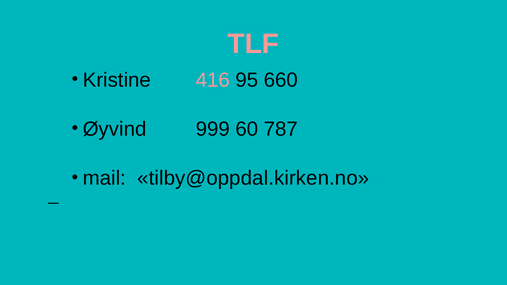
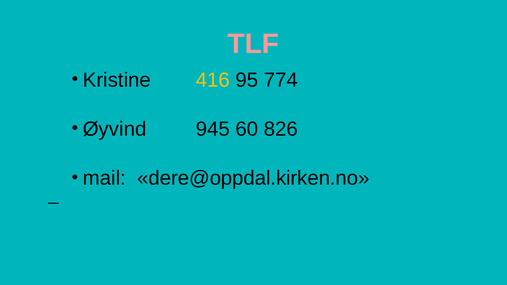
416 colour: pink -> yellow (213, 80)
660: 660 -> 774 (281, 80)
999: 999 -> 945 (213, 129)
787: 787 -> 826 (281, 129)
tilby@oppdal.kirken.no: tilby@oppdal.kirken.no -> dere@oppdal.kirken.no (253, 178)
